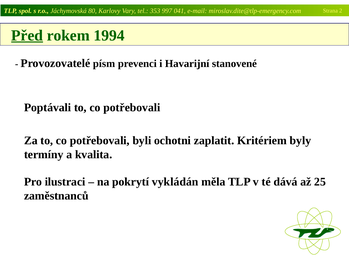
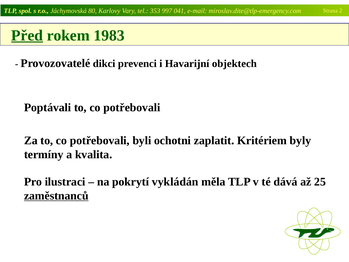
1994: 1994 -> 1983 (109, 35)
písm: písm -> dikci (104, 64)
stanovené: stanovené -> objektech (234, 64)
zaměstnanců underline: none -> present (56, 196)
